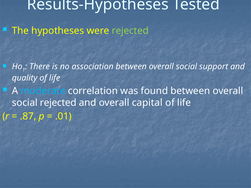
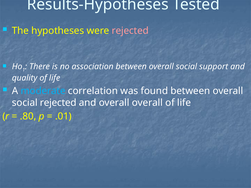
rejected colour: light green -> pink (130, 31)
overall capital: capital -> overall (147, 103)
.87: .87 -> .80 (28, 116)
